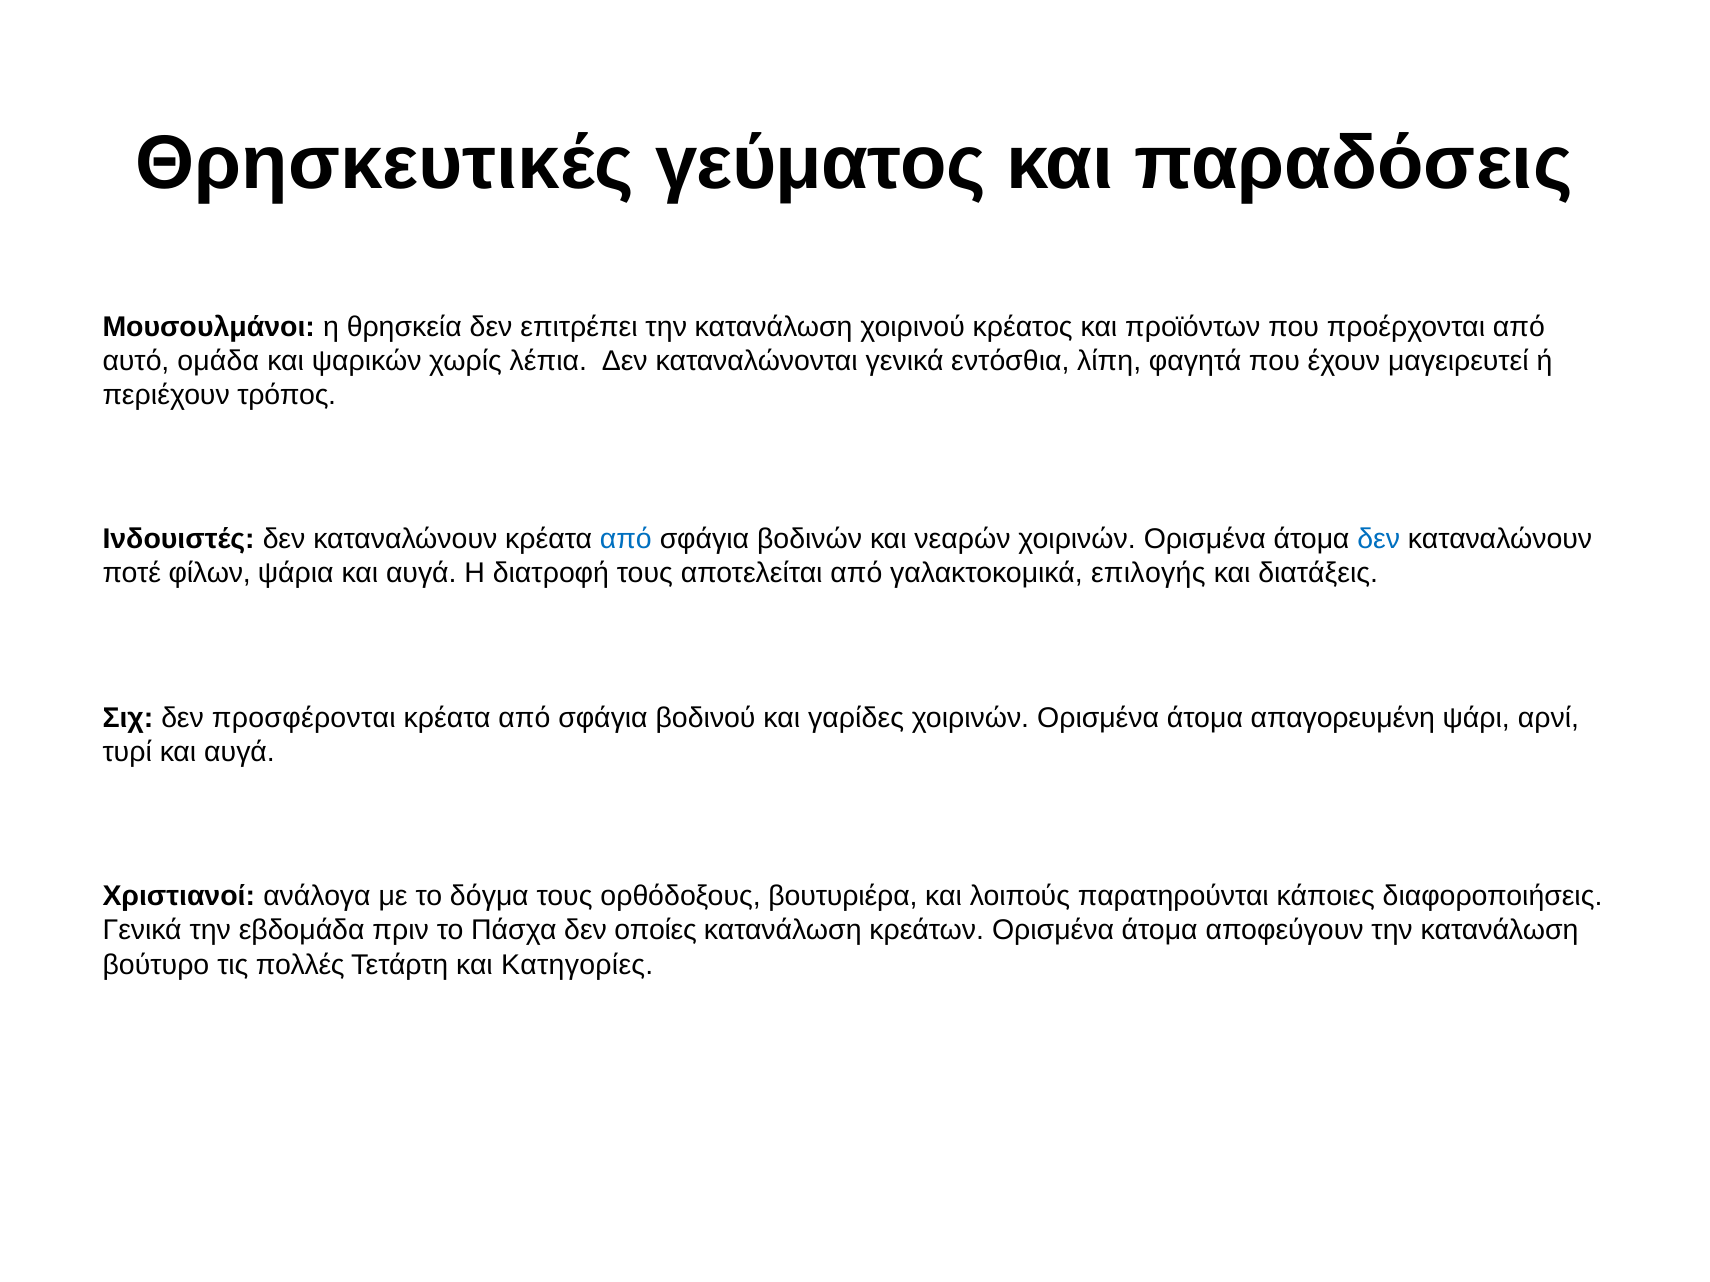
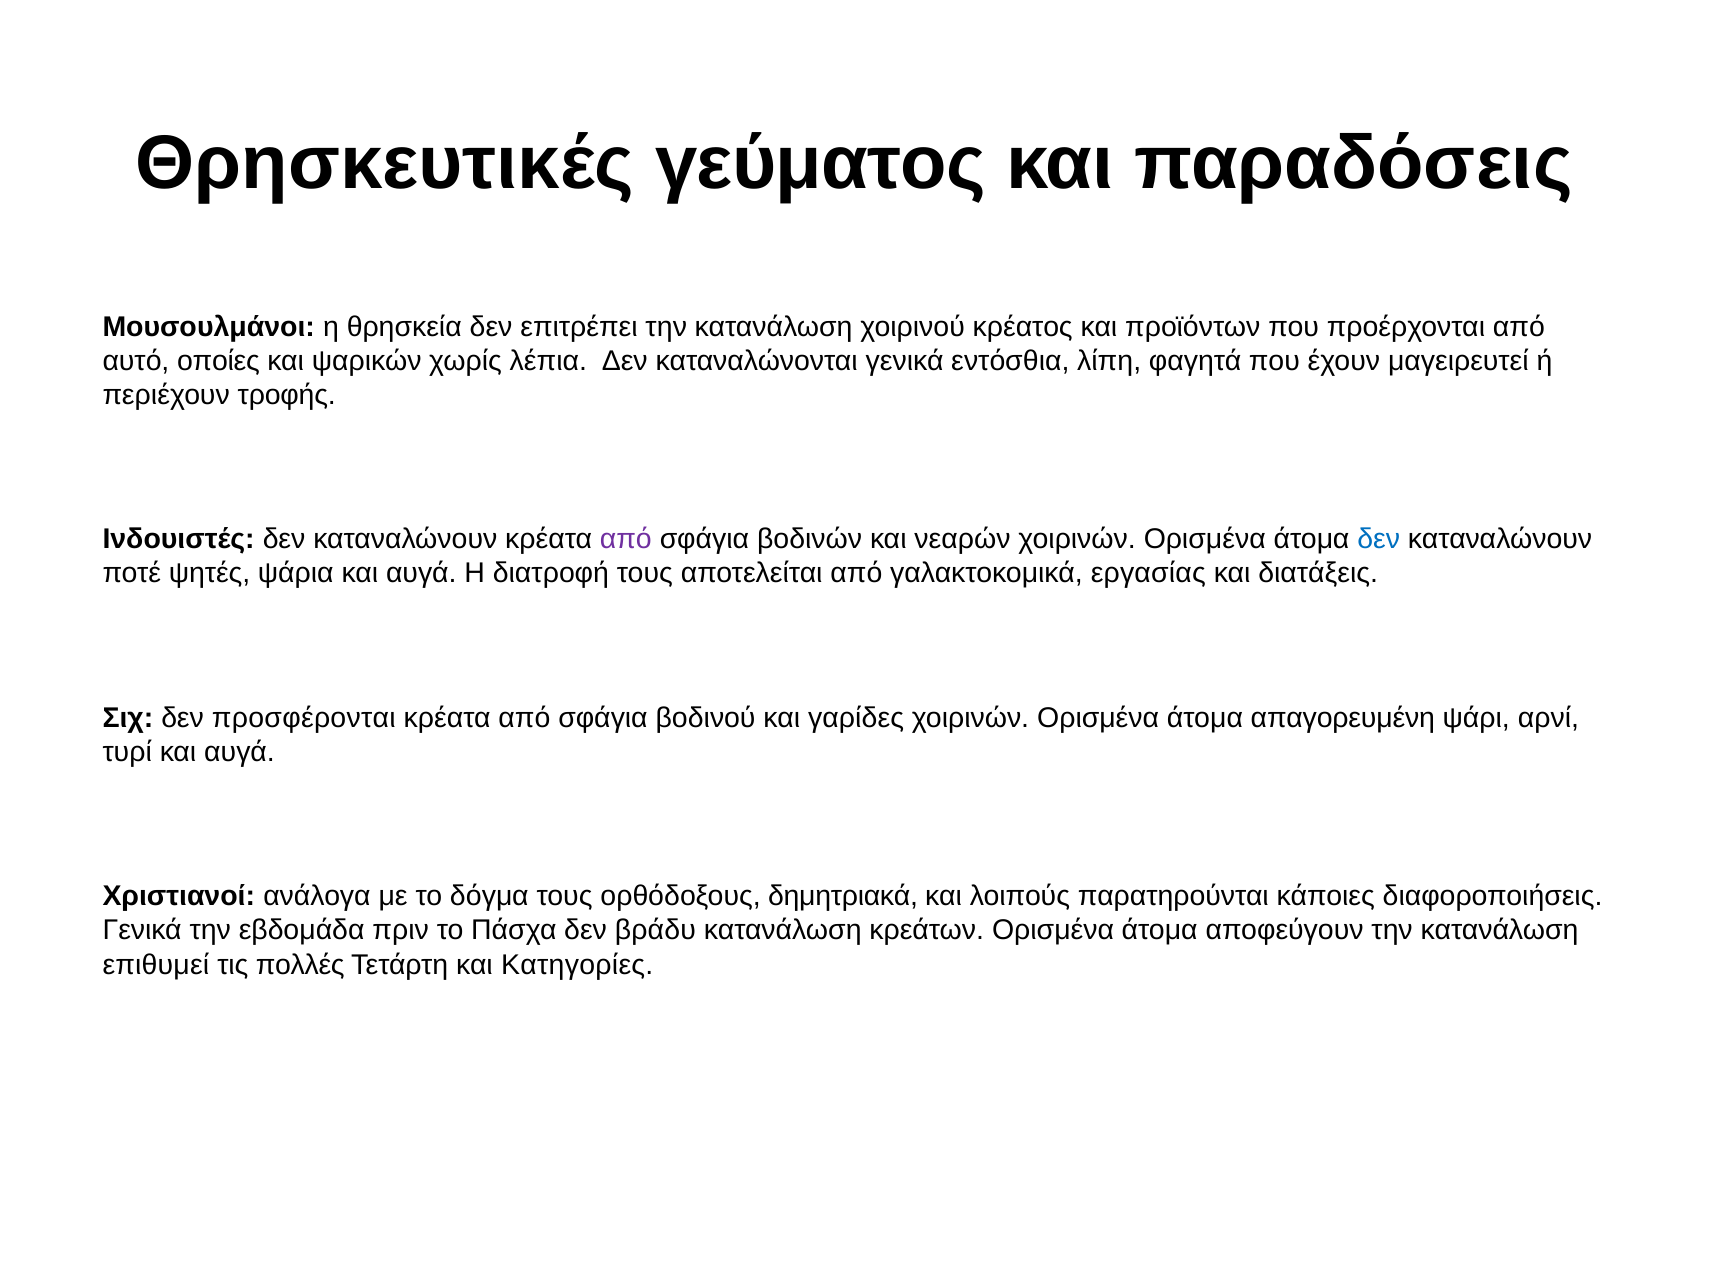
ομάδα: ομάδα -> οποίες (218, 361)
τρόπος: τρόπος -> τροφής (287, 395)
από colour: blue -> purple (626, 540)
φίλων: φίλων -> ψητές (210, 574)
επιλογής: επιλογής -> εργασίας (1148, 574)
βουτυριέρα: βουτυριέρα -> δημητριακά (843, 897)
οποίες: οποίες -> βράδυ (655, 931)
βούτυρο: βούτυρο -> επιθυμεί (156, 965)
